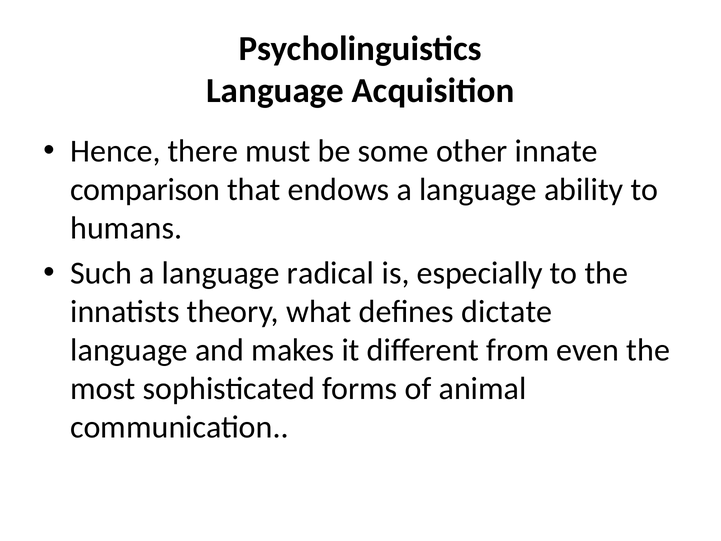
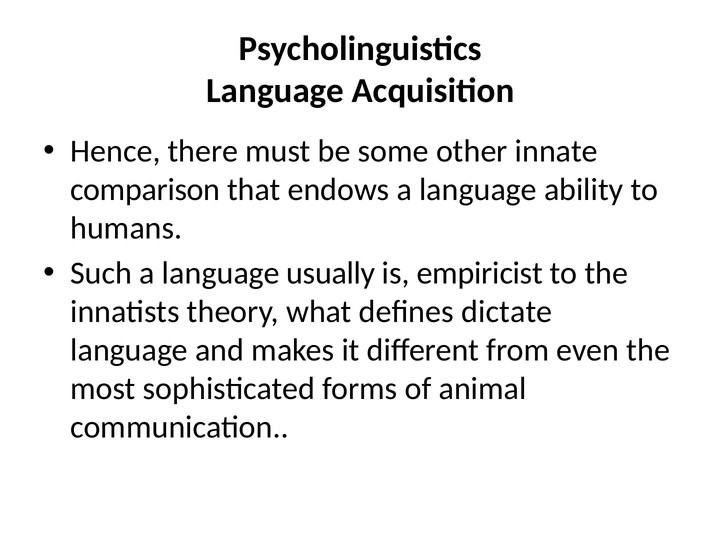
radical: radical -> usually (331, 273)
especially: especially -> empiricist (480, 273)
